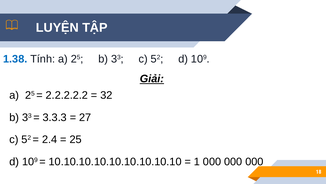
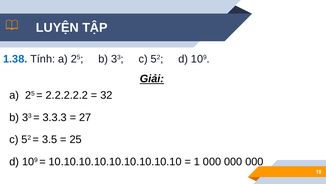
2.4: 2.4 -> 3.5 (50, 139)
